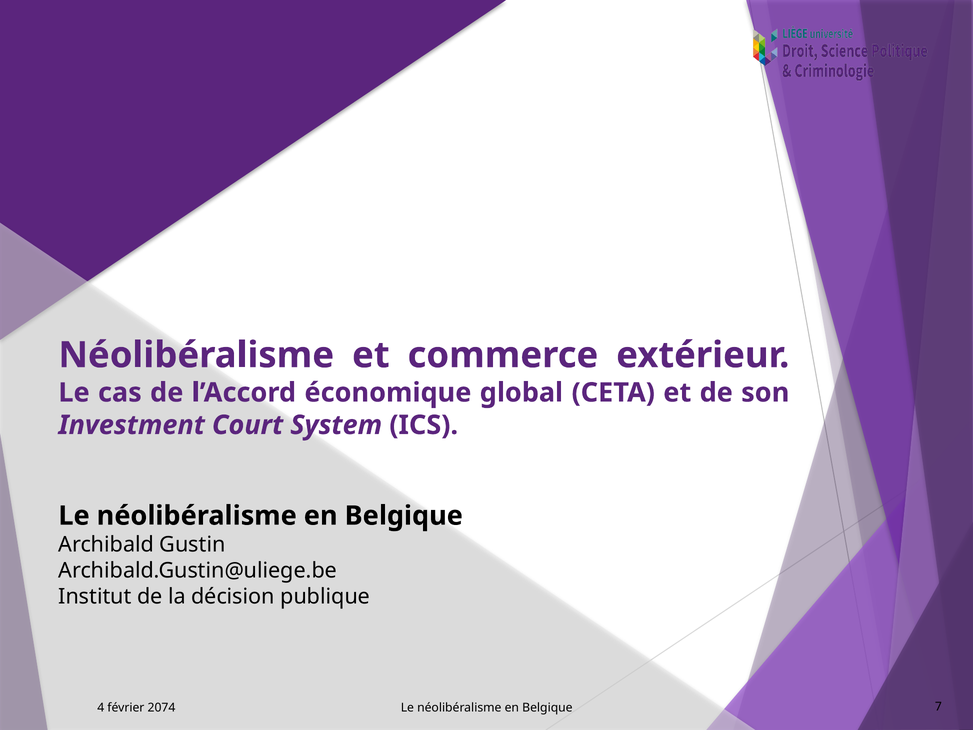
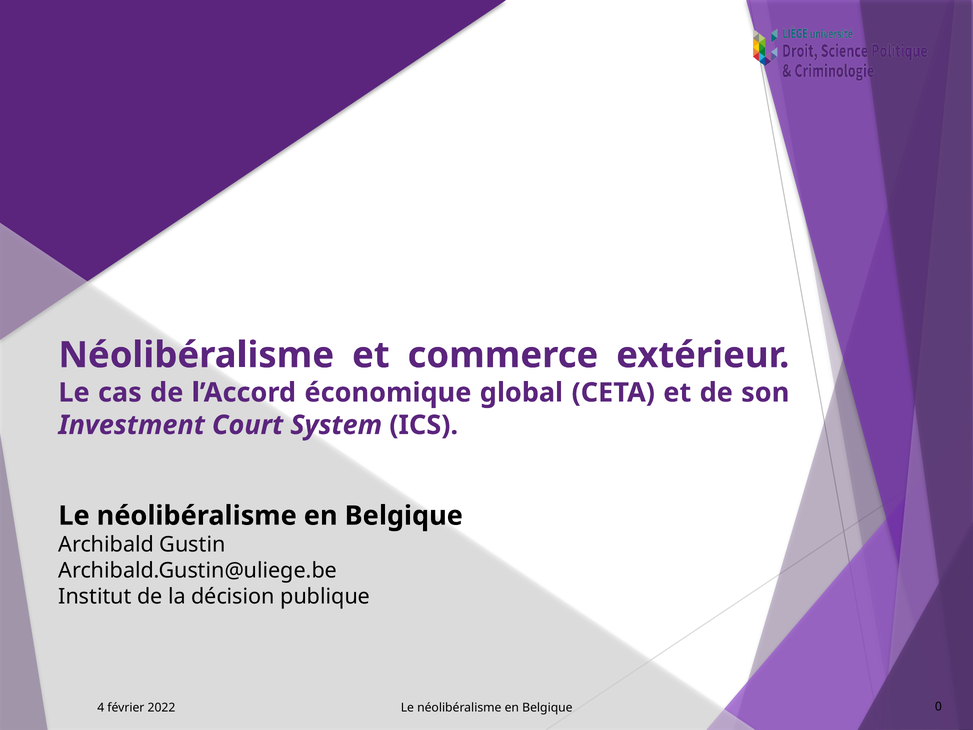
2074: 2074 -> 2022 (161, 708)
7: 7 -> 0 (938, 707)
